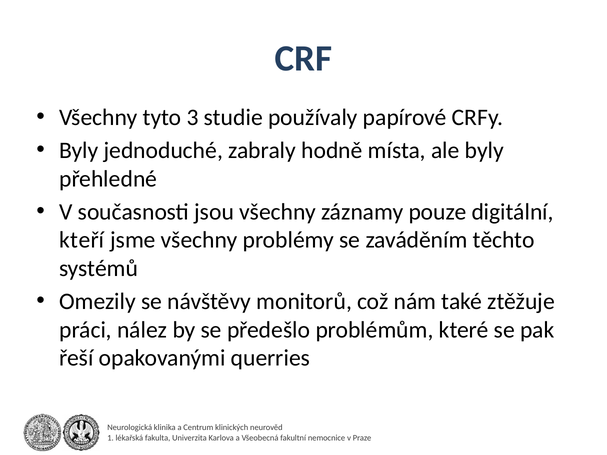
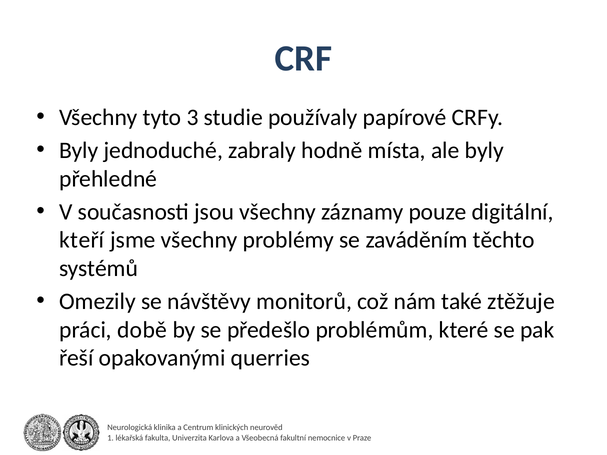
nález: nález -> době (142, 330)
